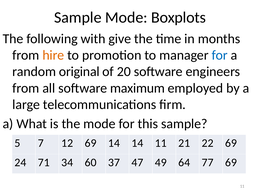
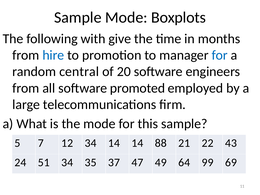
hire colour: orange -> blue (53, 55)
original: original -> central (79, 72)
maximum: maximum -> promoted (137, 88)
12 69: 69 -> 34 (91, 143)
14 11: 11 -> 88 (161, 143)
22 69: 69 -> 43 (231, 143)
71: 71 -> 51 (44, 163)
60: 60 -> 35 (91, 163)
77: 77 -> 99 (208, 163)
